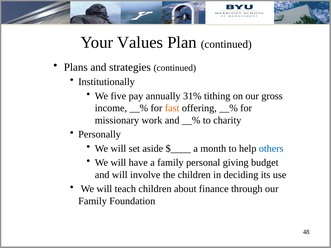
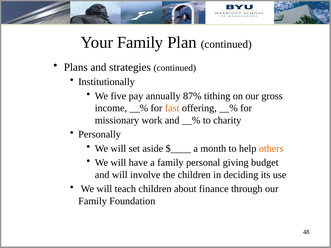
Your Values: Values -> Family (140, 43)
31%: 31% -> 87% (192, 96)
others colour: blue -> orange (271, 149)
